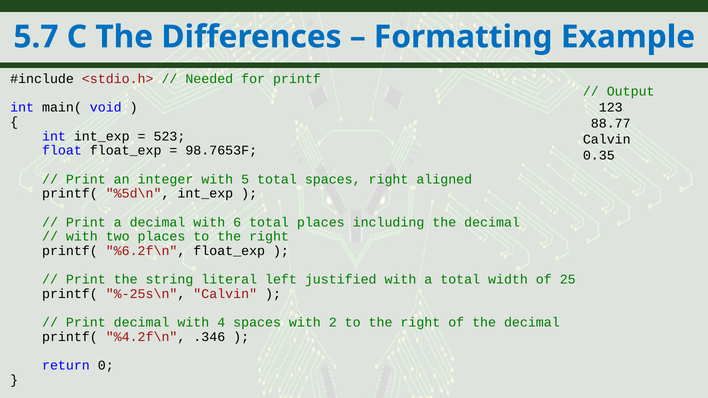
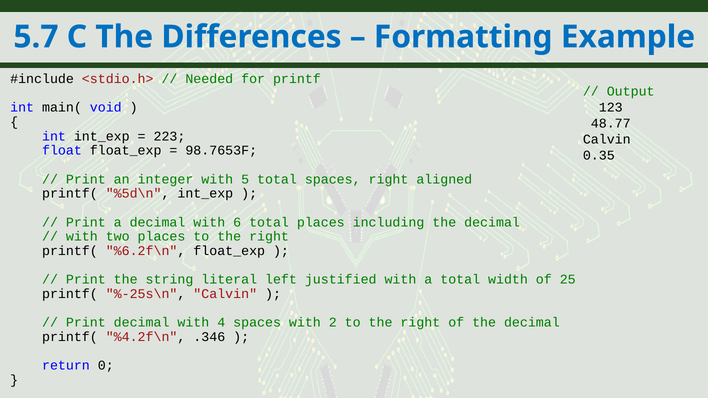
88.77: 88.77 -> 48.77 (611, 123)
523: 523 -> 223 (169, 136)
